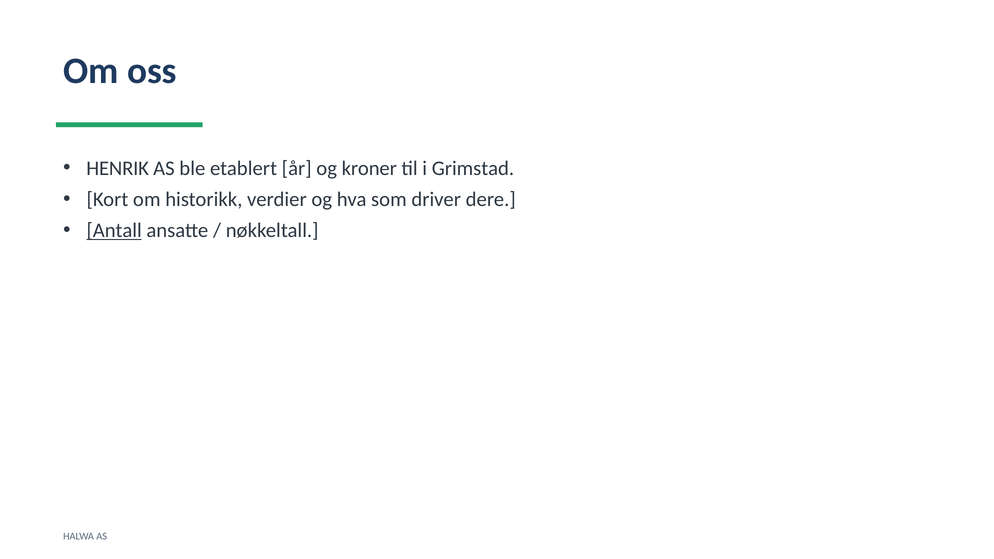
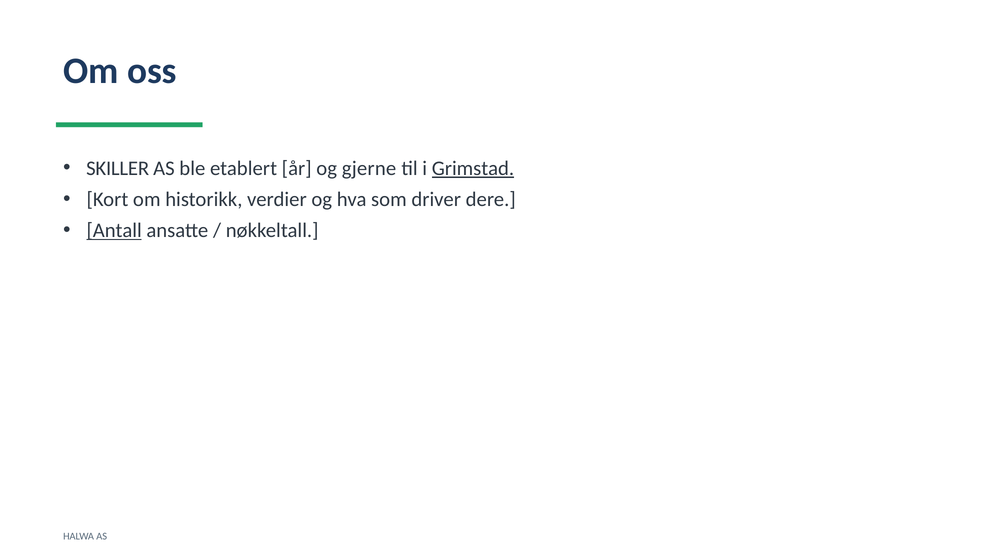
HENRIK: HENRIK -> SKILLER (118, 168)
kroner: kroner -> gjerne (369, 168)
Grimstad underline: none -> present (473, 168)
